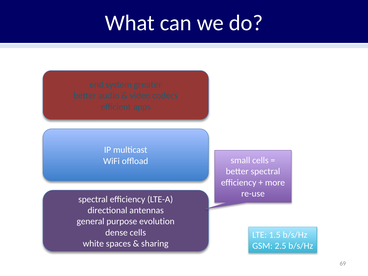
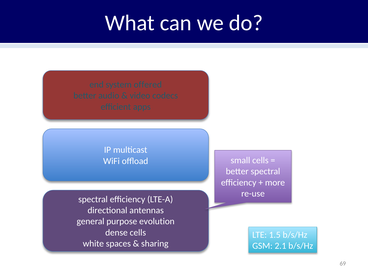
greater: greater -> offered (148, 85)
2.5: 2.5 -> 2.1 (280, 246)
